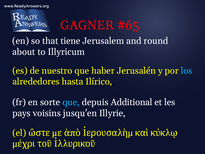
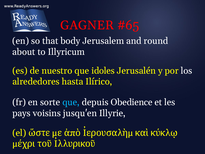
tiene: tiene -> body (70, 41)
haber: haber -> idoles (103, 71)
los colour: light blue -> white (187, 71)
Additional: Additional -> Obedience (132, 102)
